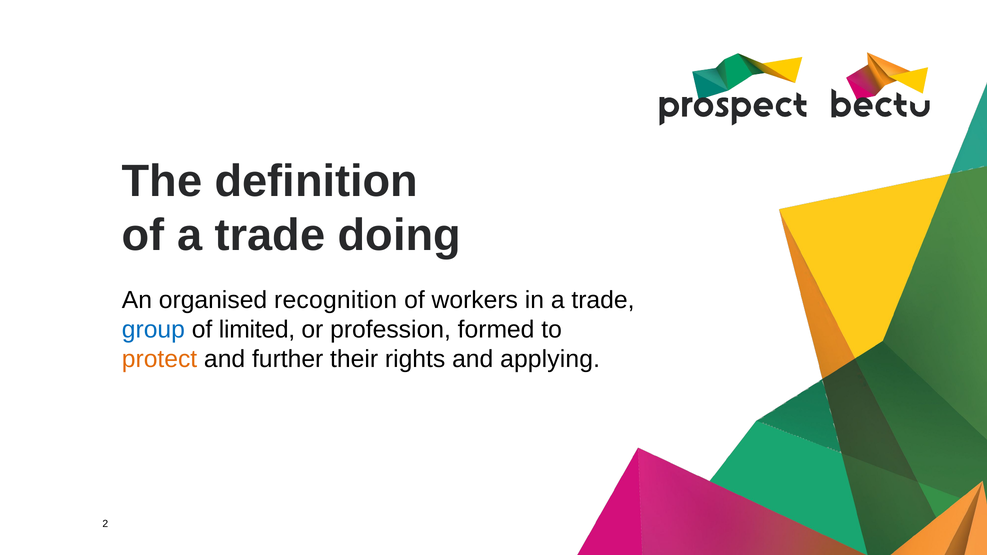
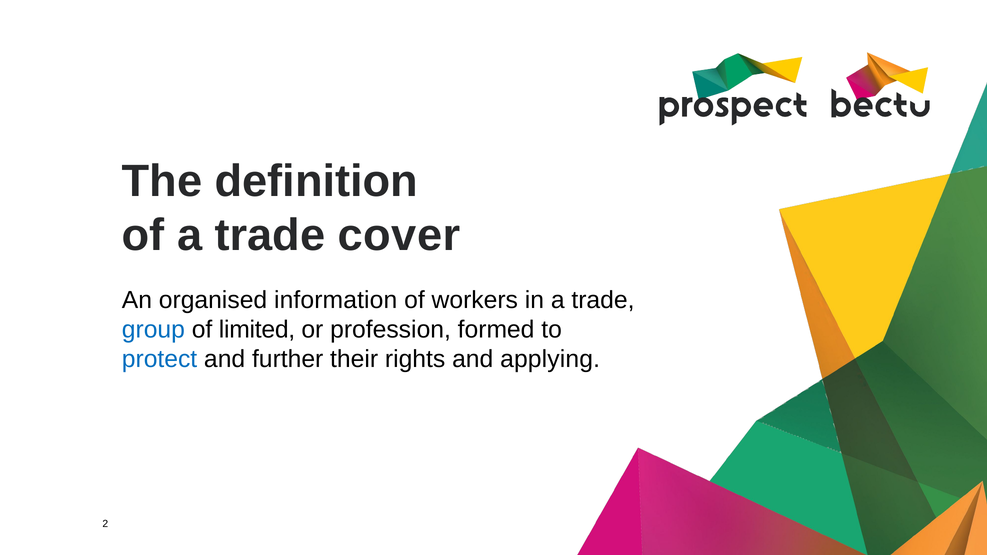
doing: doing -> cover (399, 236)
recognition: recognition -> information (336, 300)
protect colour: orange -> blue (160, 359)
